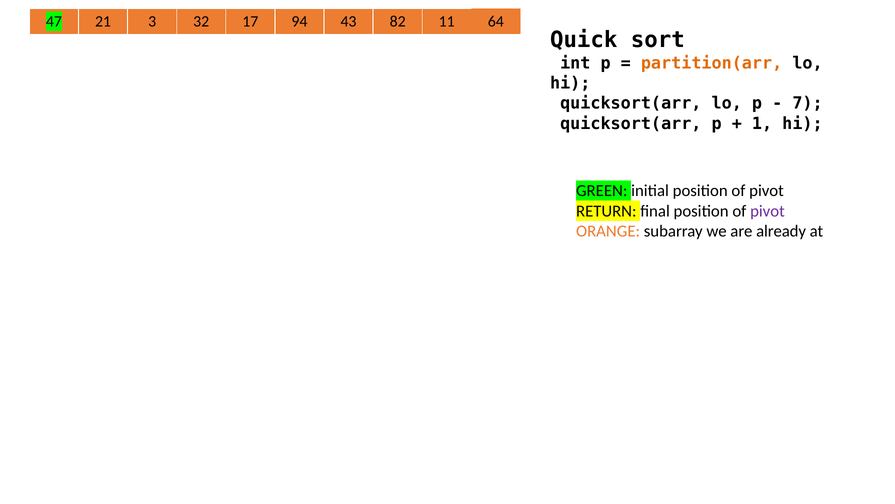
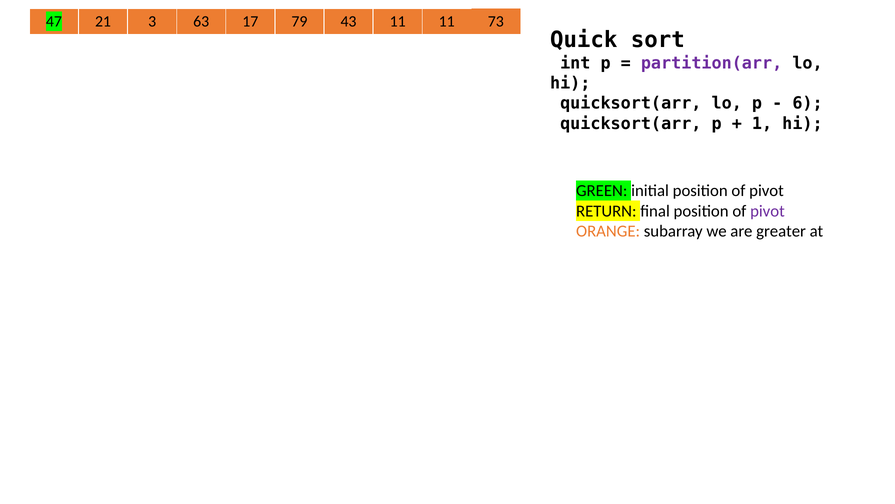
32: 32 -> 63 (201, 22)
94: 94 -> 79 (299, 22)
43 82: 82 -> 11 (398, 22)
64: 64 -> 73 (496, 22)
partition(arr colour: orange -> purple (712, 63)
7: 7 -> 6 (808, 103)
already: already -> greater (781, 231)
